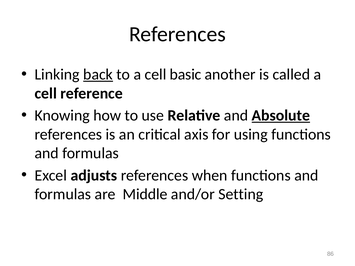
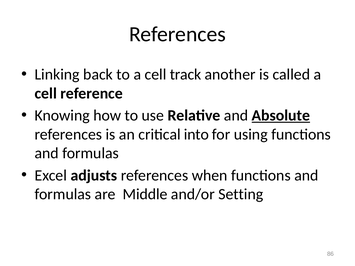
back underline: present -> none (98, 74)
basic: basic -> track (186, 74)
axis: axis -> into (196, 134)
